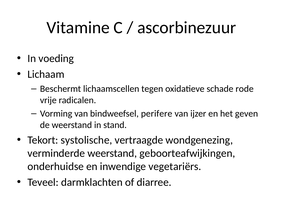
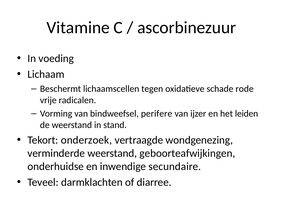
geven: geven -> leiden (247, 113)
systolische: systolische -> onderzoek (86, 139)
vegetariërs: vegetariërs -> secundaire (175, 166)
